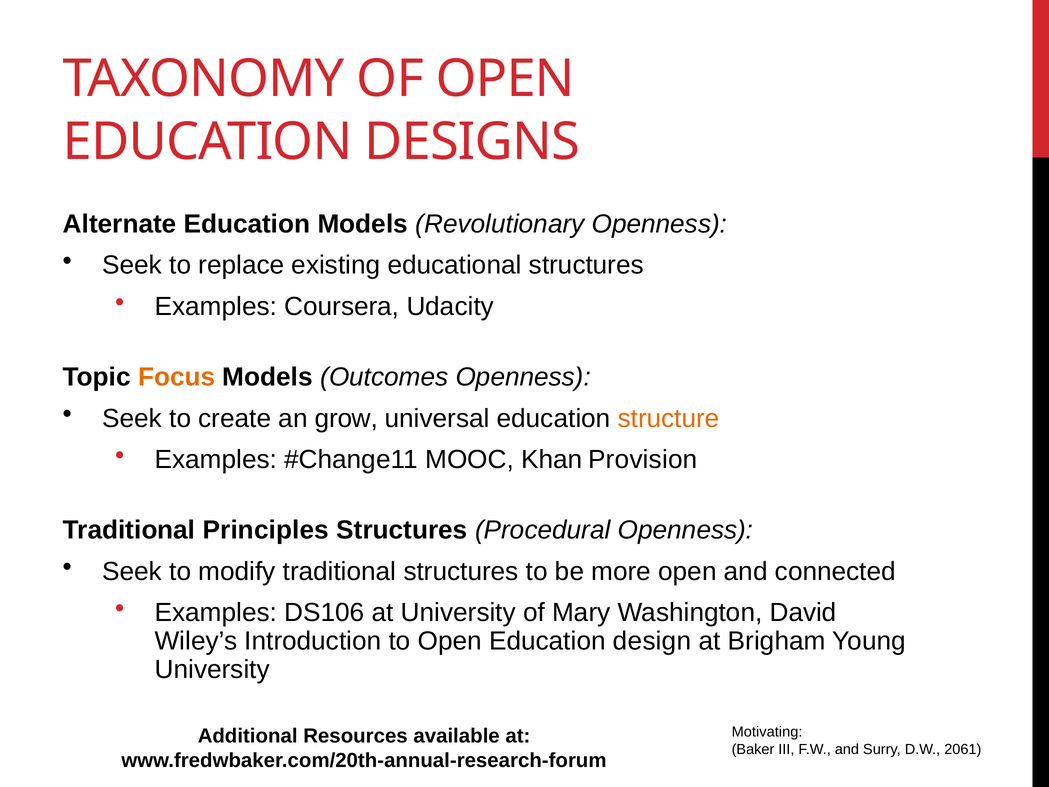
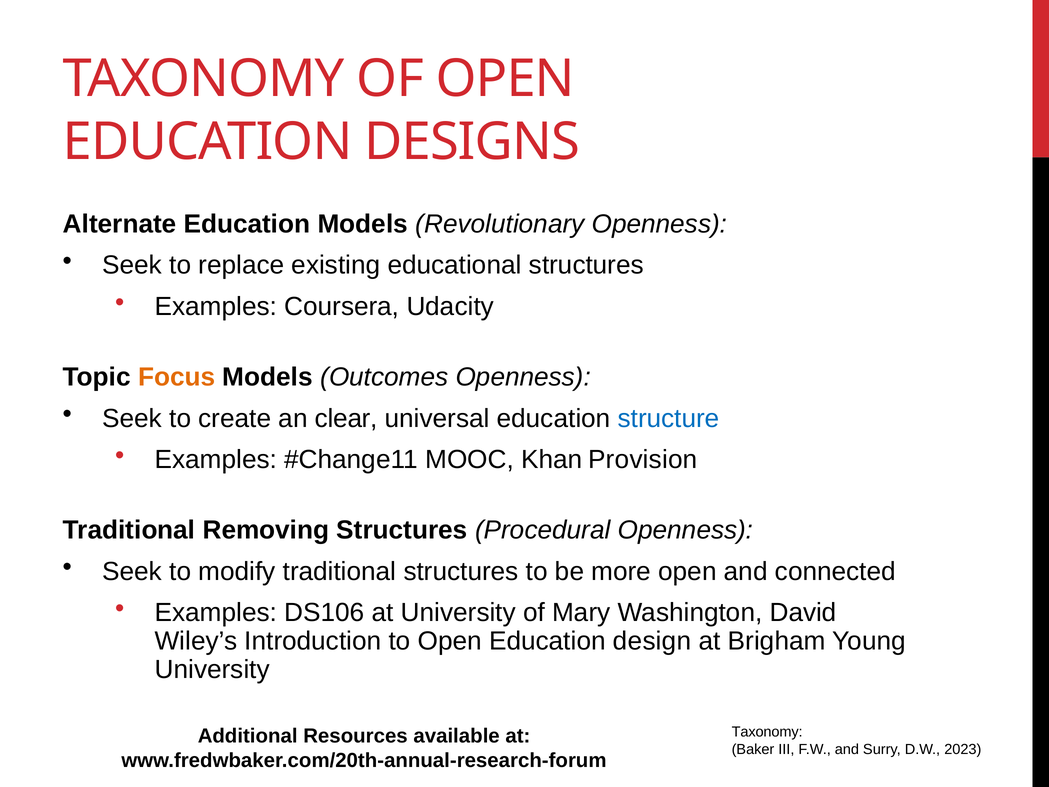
grow: grow -> clear (346, 418)
structure colour: orange -> blue (669, 418)
Principles: Principles -> Removing (266, 530)
Motivating: Motivating -> Taxonomy (767, 732)
2061: 2061 -> 2023 (963, 749)
